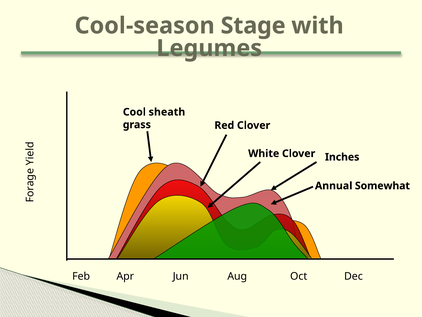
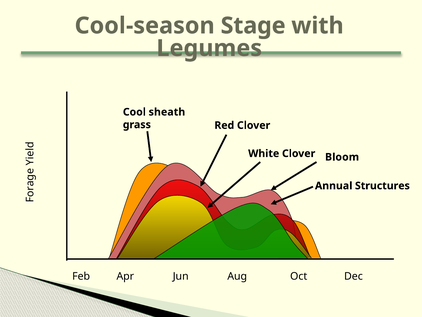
Inches: Inches -> Bloom (342, 157)
Somewhat: Somewhat -> Structures (382, 186)
